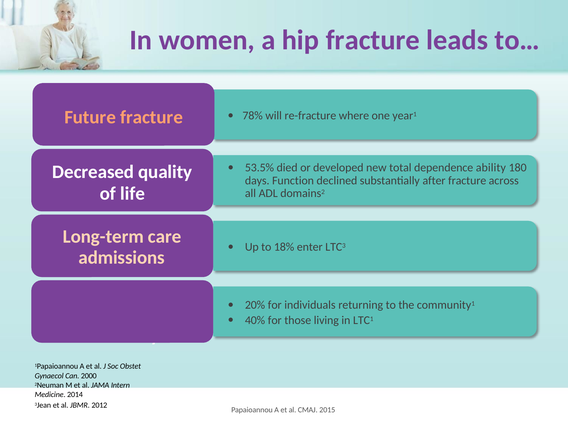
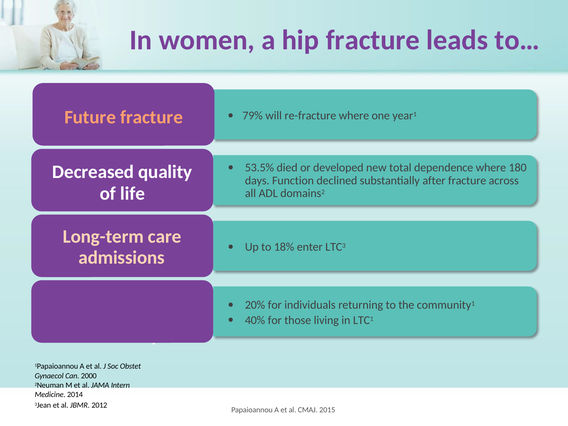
78%: 78% -> 79% (253, 116)
dependence ability: ability -> where (491, 168)
